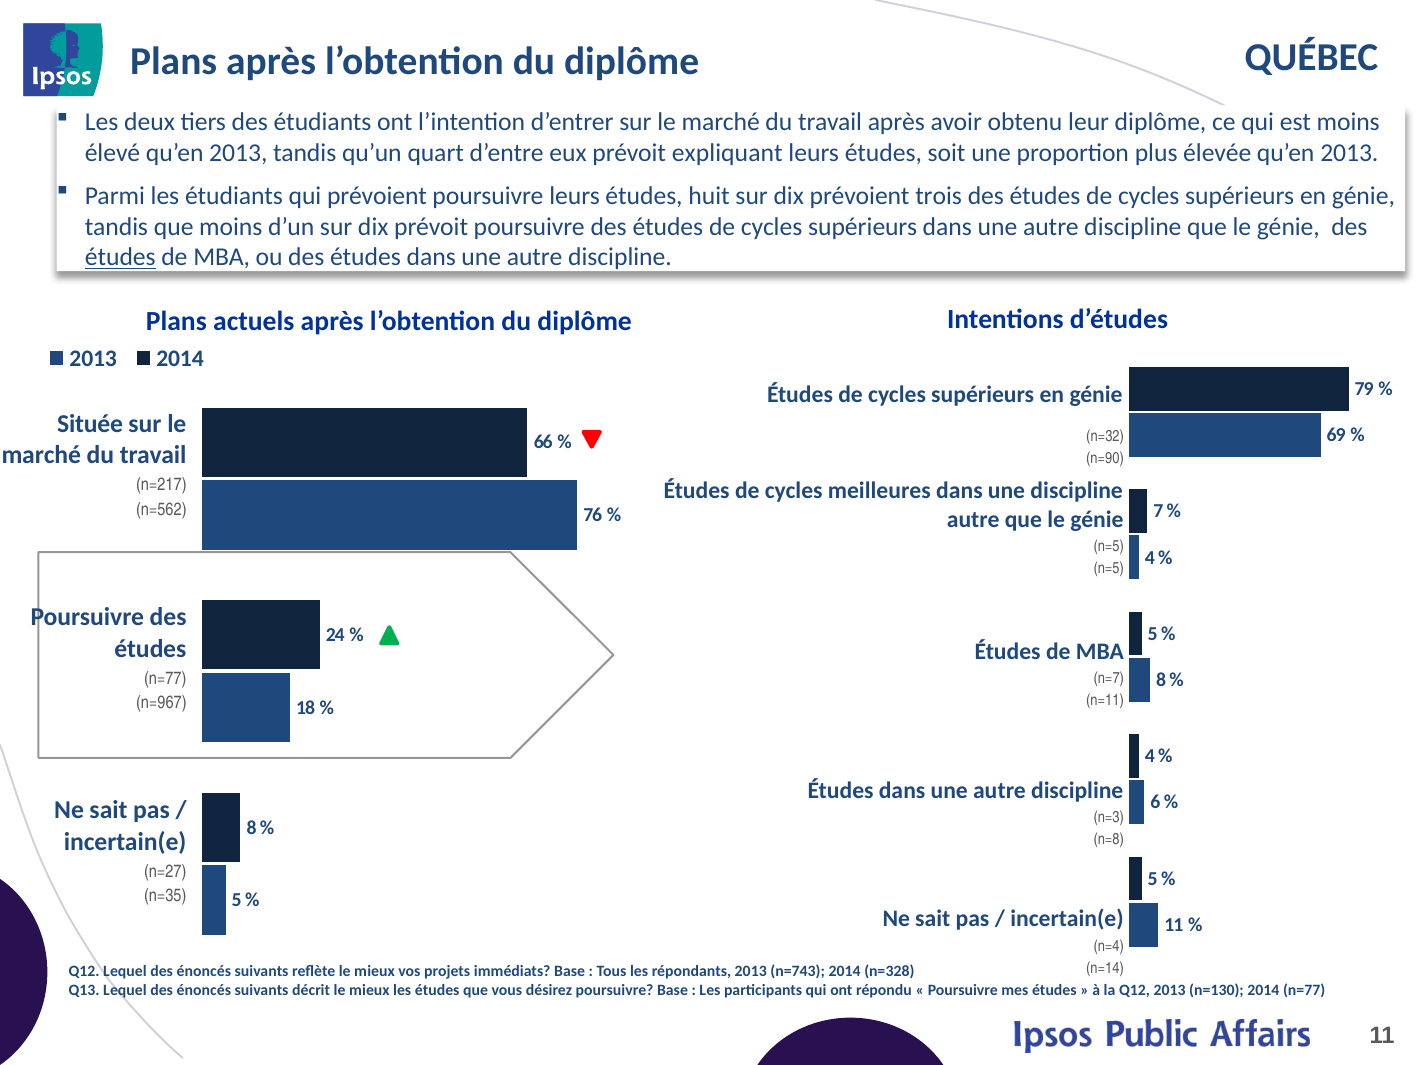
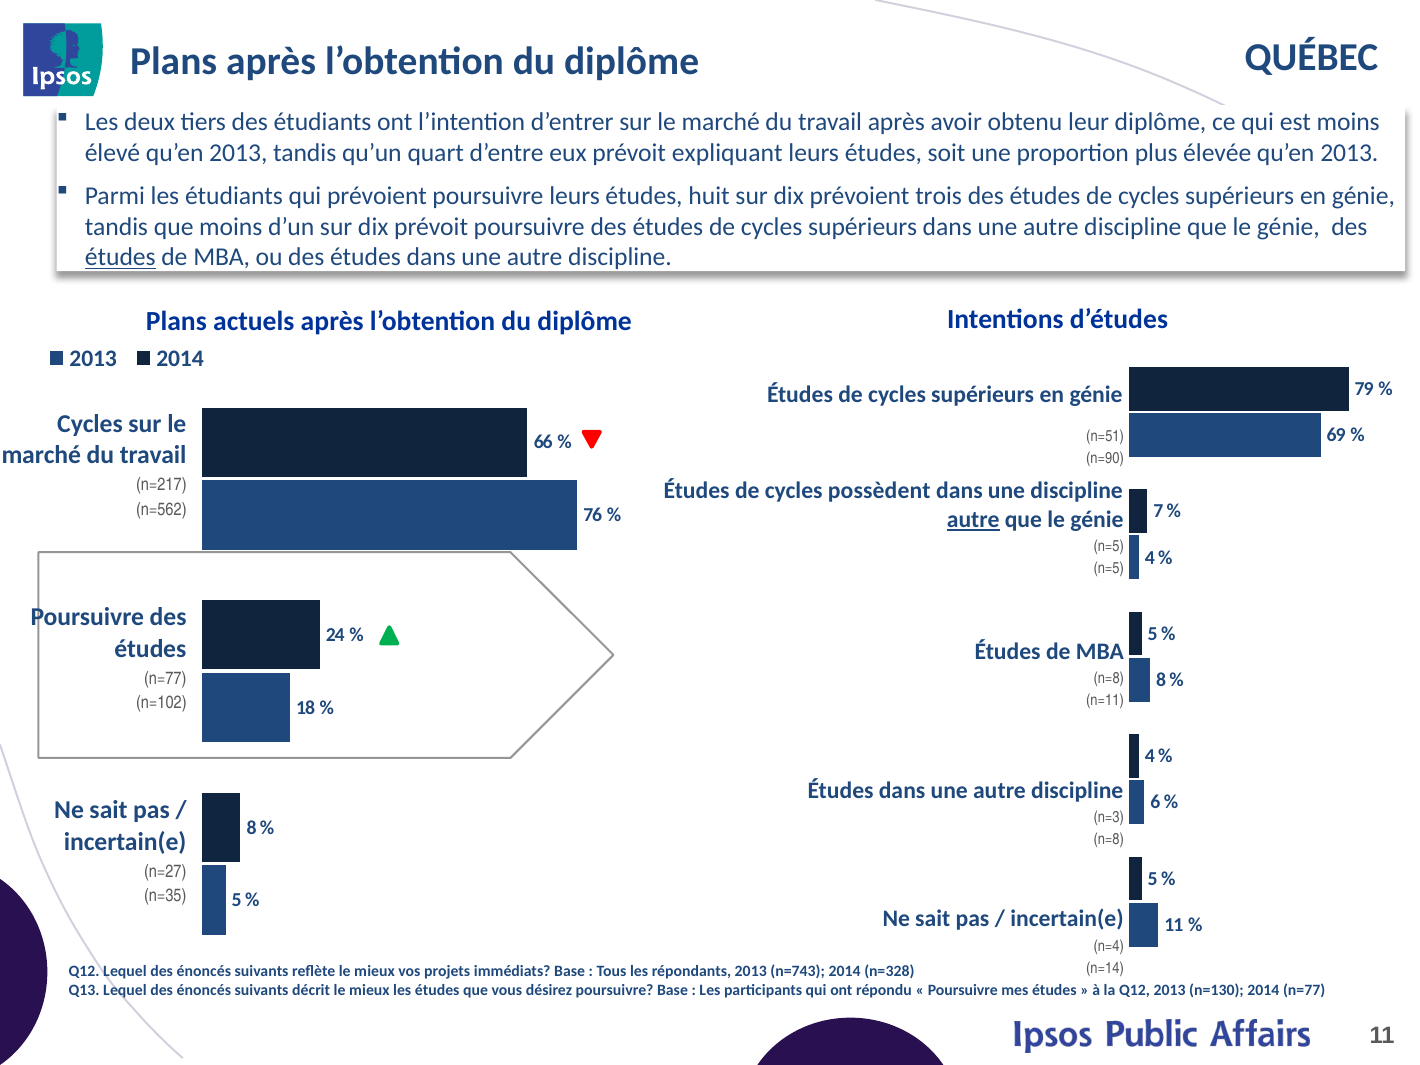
Située: Située -> Cycles (90, 424)
n=32: n=32 -> n=51 (1105, 437)
meilleures: meilleures -> possèdent (879, 491)
autre underline: none -> present (973, 520)
n=7: n=7 -> n=8 (1109, 679)
n=967: n=967 -> n=102 (161, 703)
